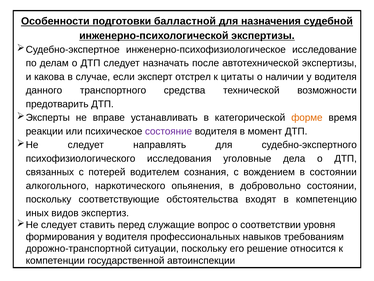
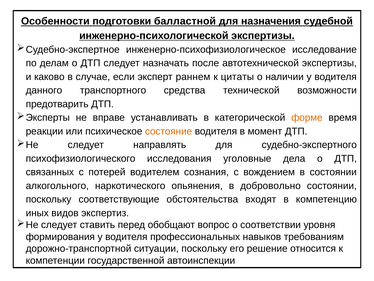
какова: какова -> каково (49, 77)
отстрел: отстрел -> раннем (193, 77)
состояние colour: purple -> orange (169, 131)
служащие: служащие -> обобщают (171, 225)
